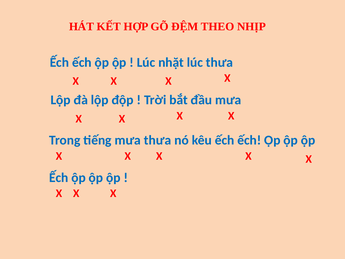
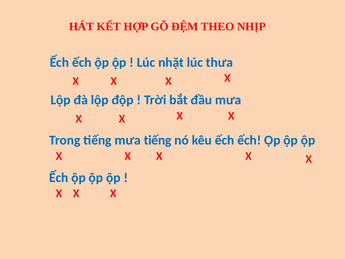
mưa thưa: thưa -> tiếng (158, 140)
